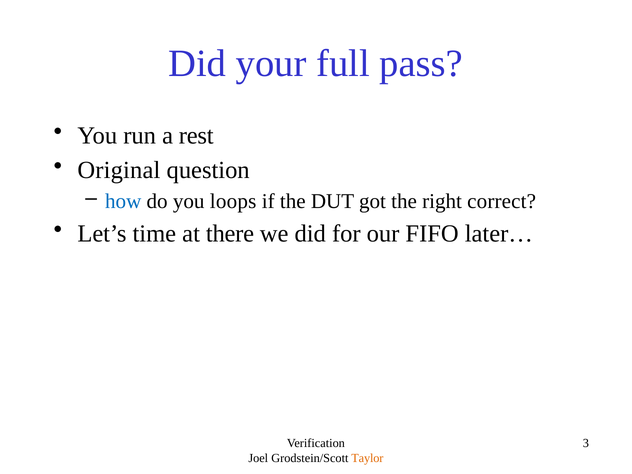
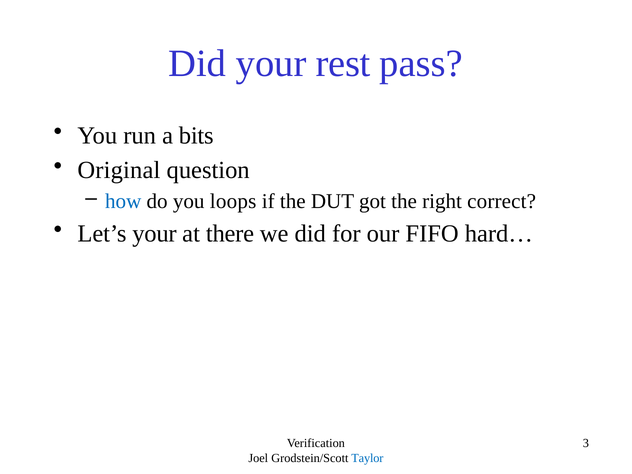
full: full -> rest (343, 63)
rest: rest -> bits (196, 136)
Let’s time: time -> your (154, 234)
later…: later… -> hard… (499, 234)
Taylor colour: orange -> blue (367, 458)
